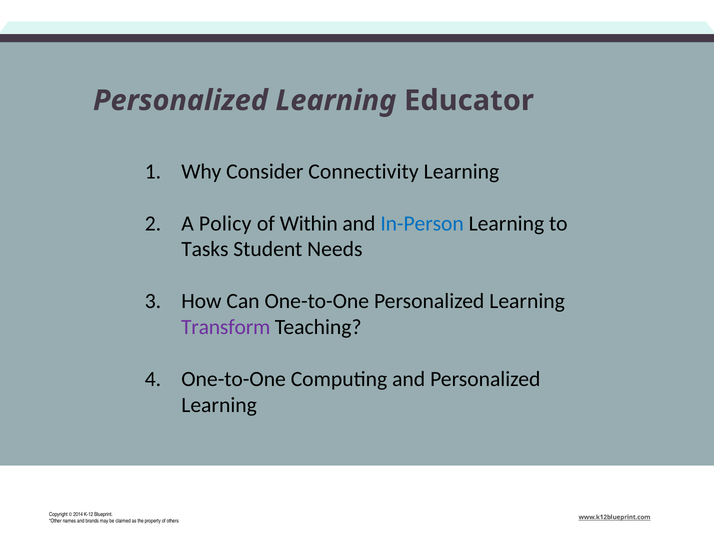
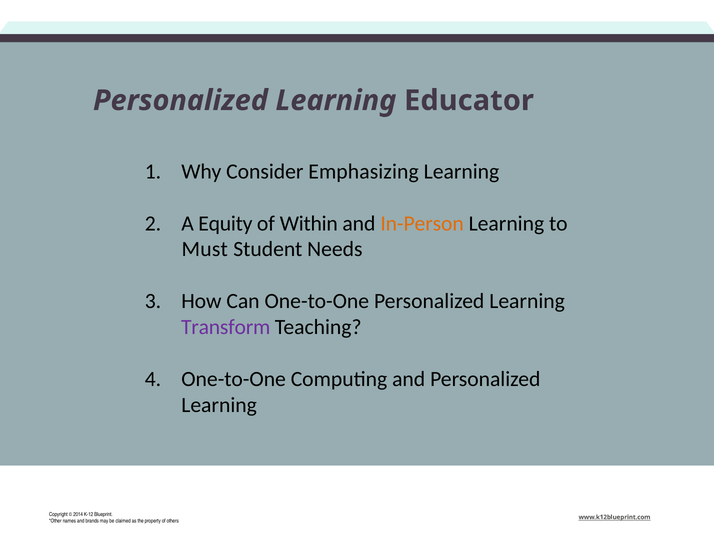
Connectivity: Connectivity -> Emphasizing (364, 171)
Policy: Policy -> Equity (225, 223)
In-Person colour: blue -> orange (422, 223)
Tasks: Tasks -> Must (205, 249)
